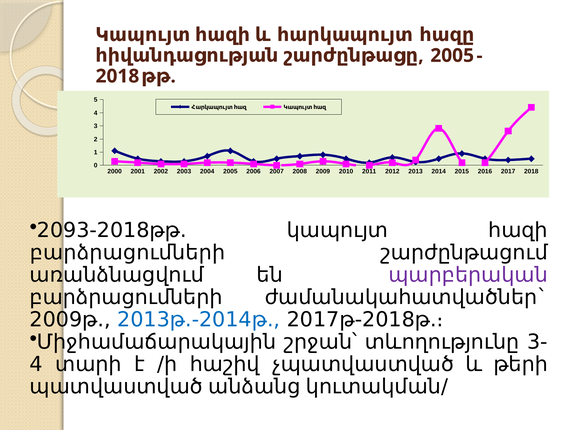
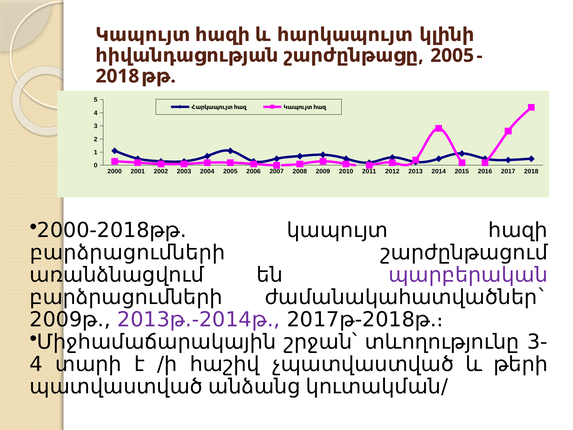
հազը: հազը -> կլինի (447, 35)
2093-2018թթ: 2093-2018թթ -> 2000-2018թթ (112, 230)
2013թ.-2014թ colour: blue -> purple (199, 319)
